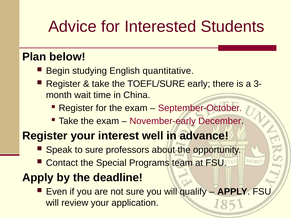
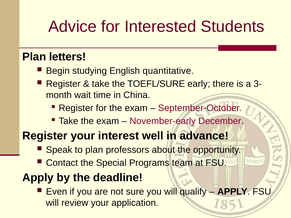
below: below -> letters (68, 57)
to sure: sure -> plan (94, 150)
